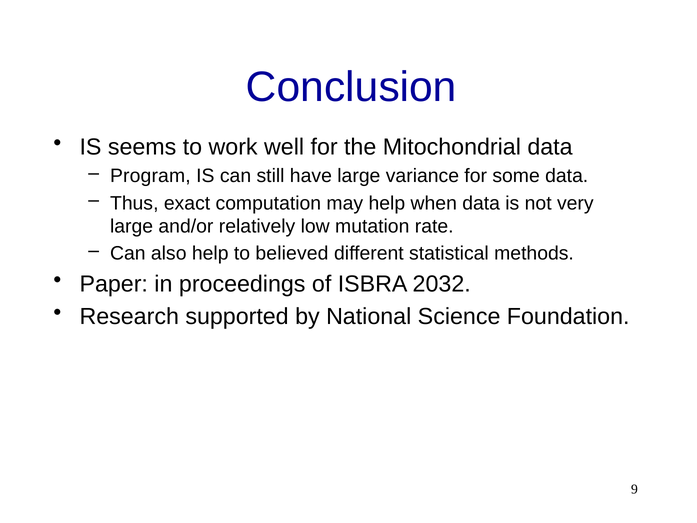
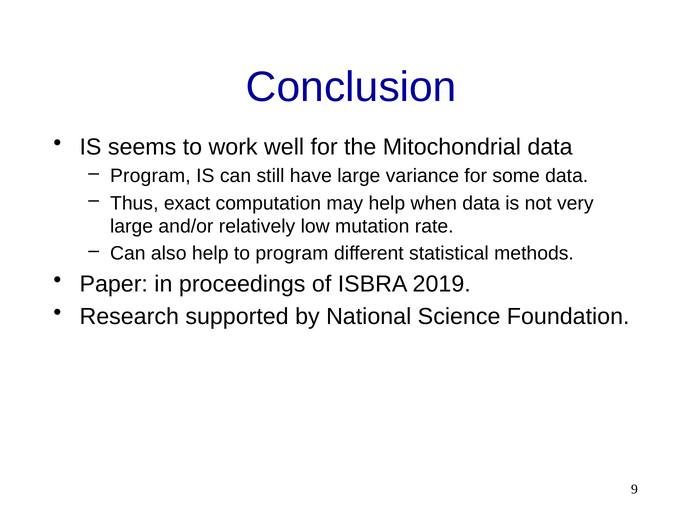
to believed: believed -> program (292, 253)
2032: 2032 -> 2019 (442, 284)
